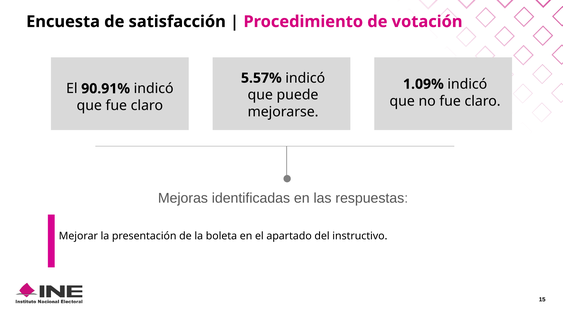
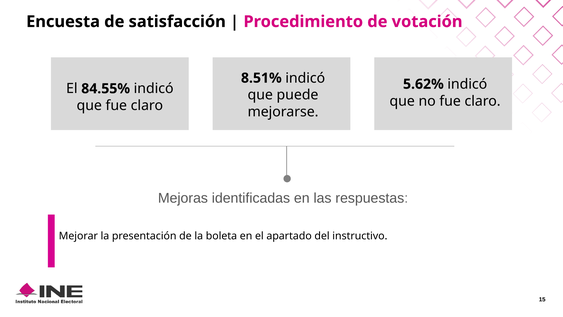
5.57%: 5.57% -> 8.51% (261, 78)
1.09%: 1.09% -> 5.62% (423, 84)
90.91%: 90.91% -> 84.55% (106, 89)
